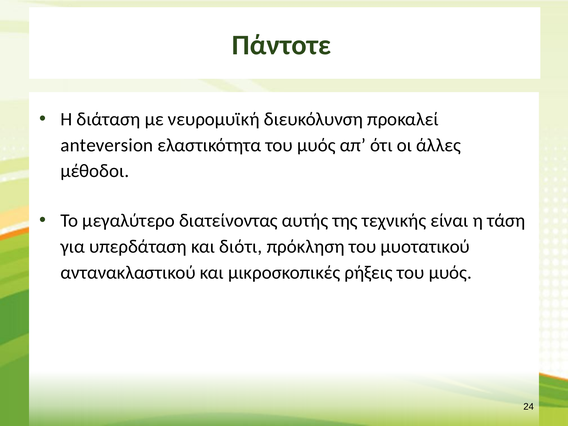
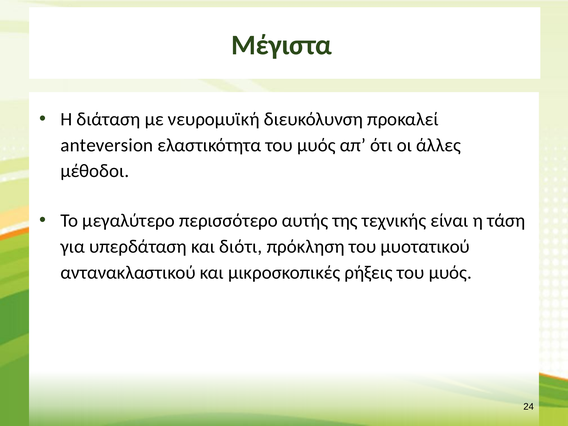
Πάντοτε: Πάντοτε -> Μέγιστα (282, 45)
διατείνοντας: διατείνοντας -> περισσότερο (228, 221)
